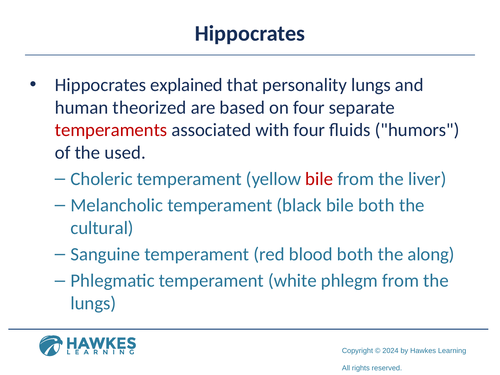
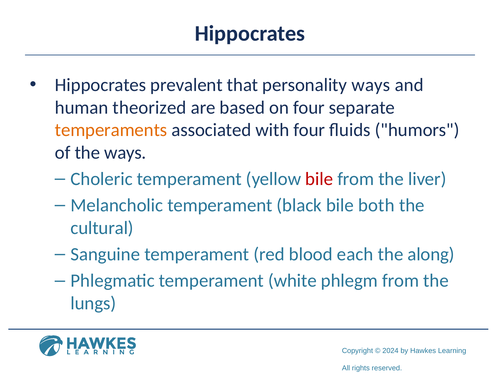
explained: explained -> prevalent (187, 85)
personality lungs: lungs -> ways (371, 85)
temperaments colour: red -> orange (111, 130)
the used: used -> ways (125, 153)
blood both: both -> each (355, 254)
